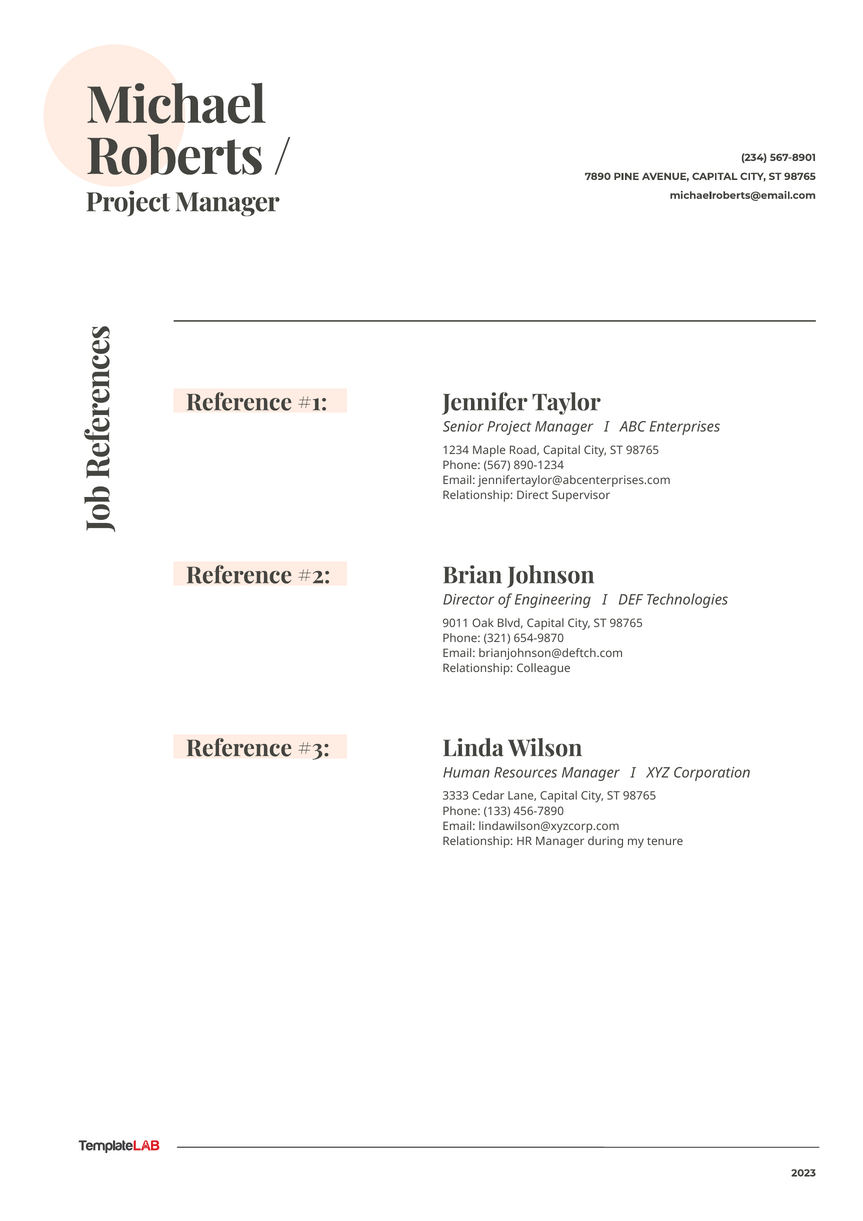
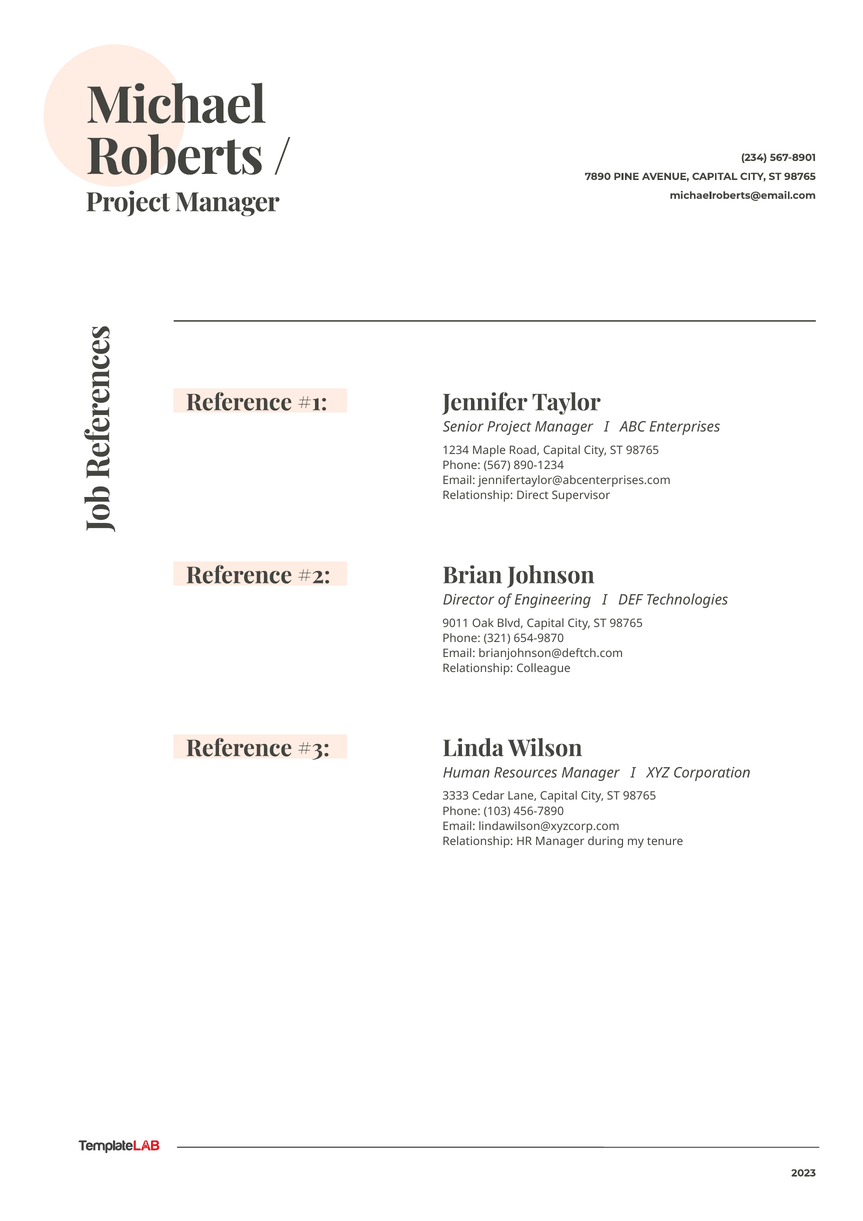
133: 133 -> 103 (497, 811)
